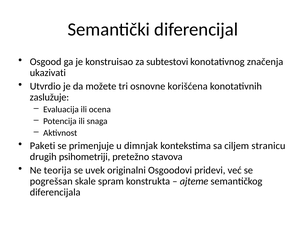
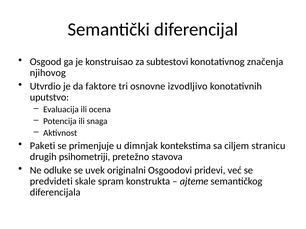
ukazivati: ukazivati -> njihovog (48, 73)
možete: možete -> faktore (101, 86)
korišćena: korišćena -> izvodljivo (188, 86)
zaslužuje: zaslužuje -> uputstvo (49, 97)
teorija: teorija -> odluke (58, 171)
pogrešsan: pogrešsan -> predvideti (51, 182)
